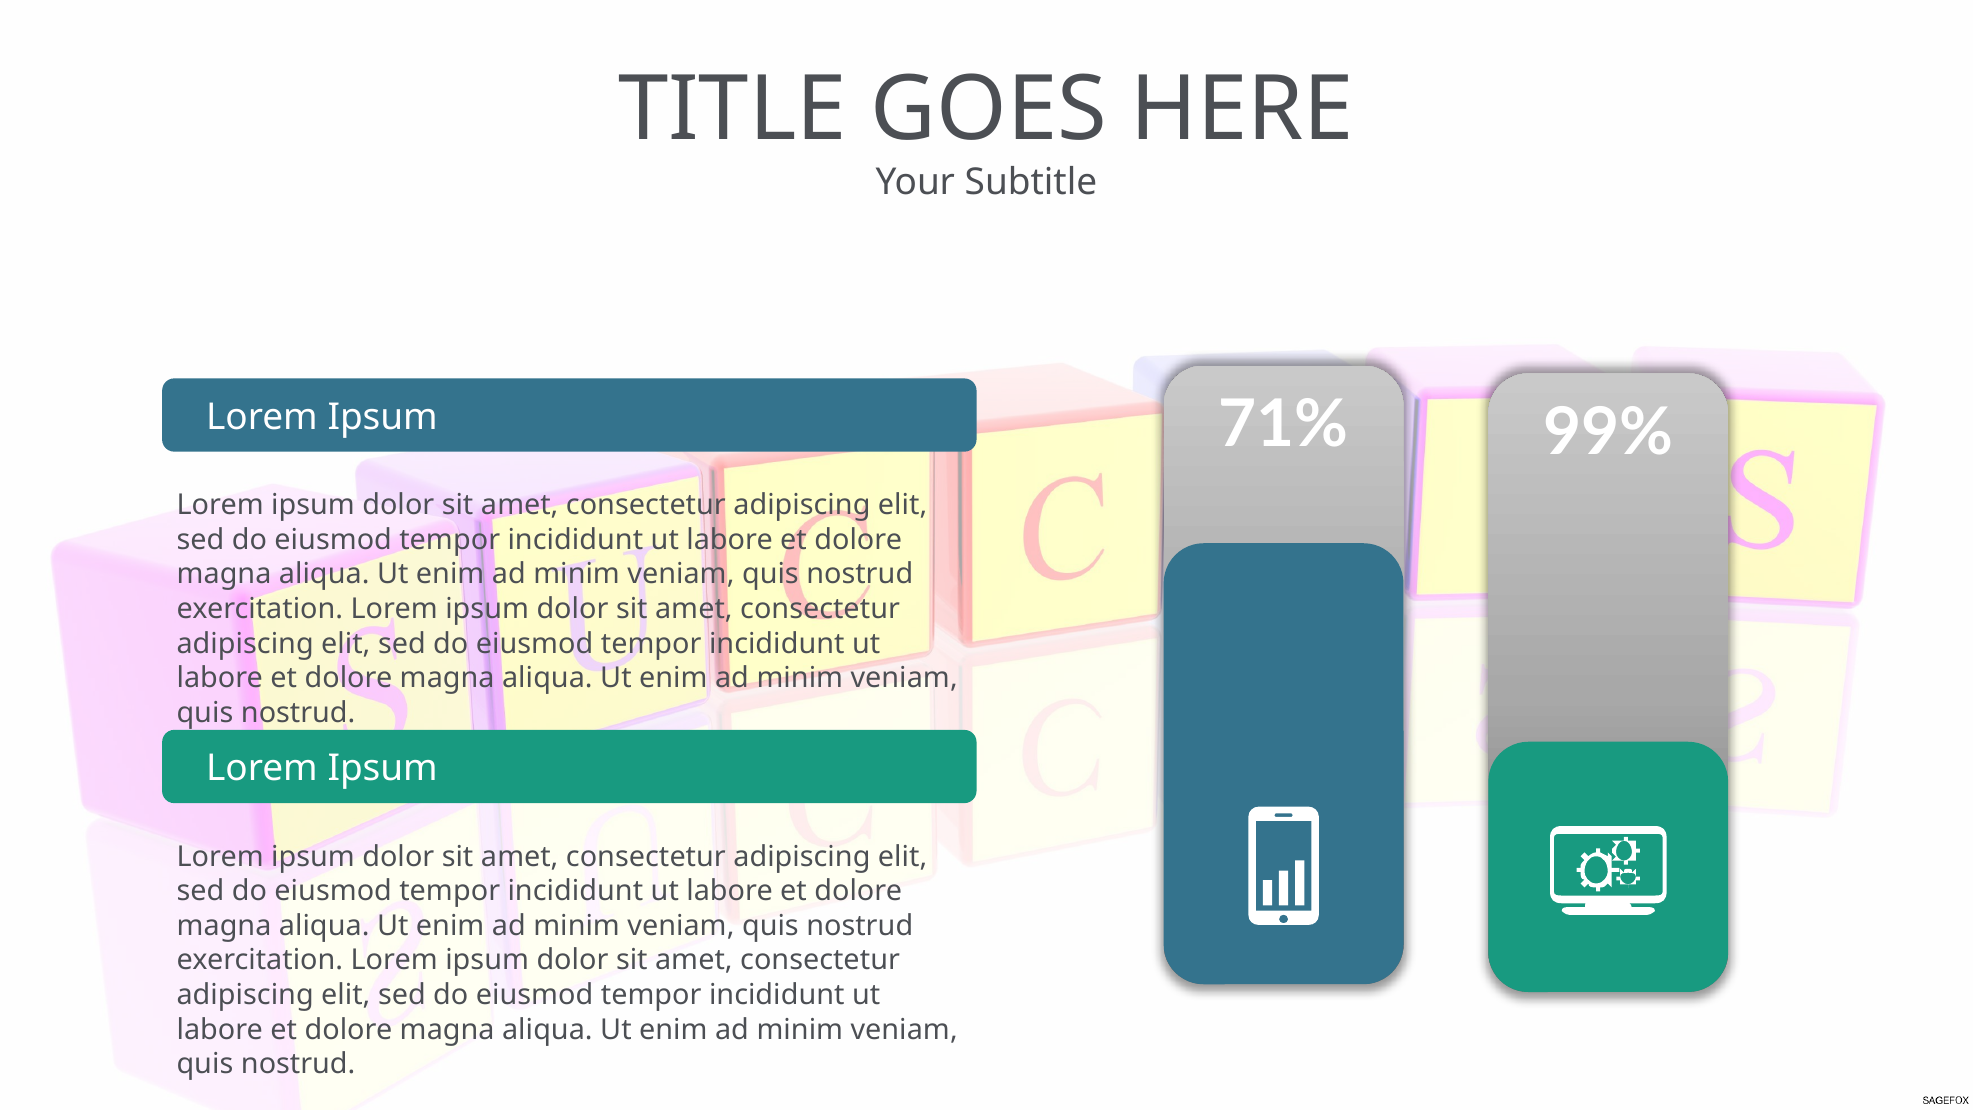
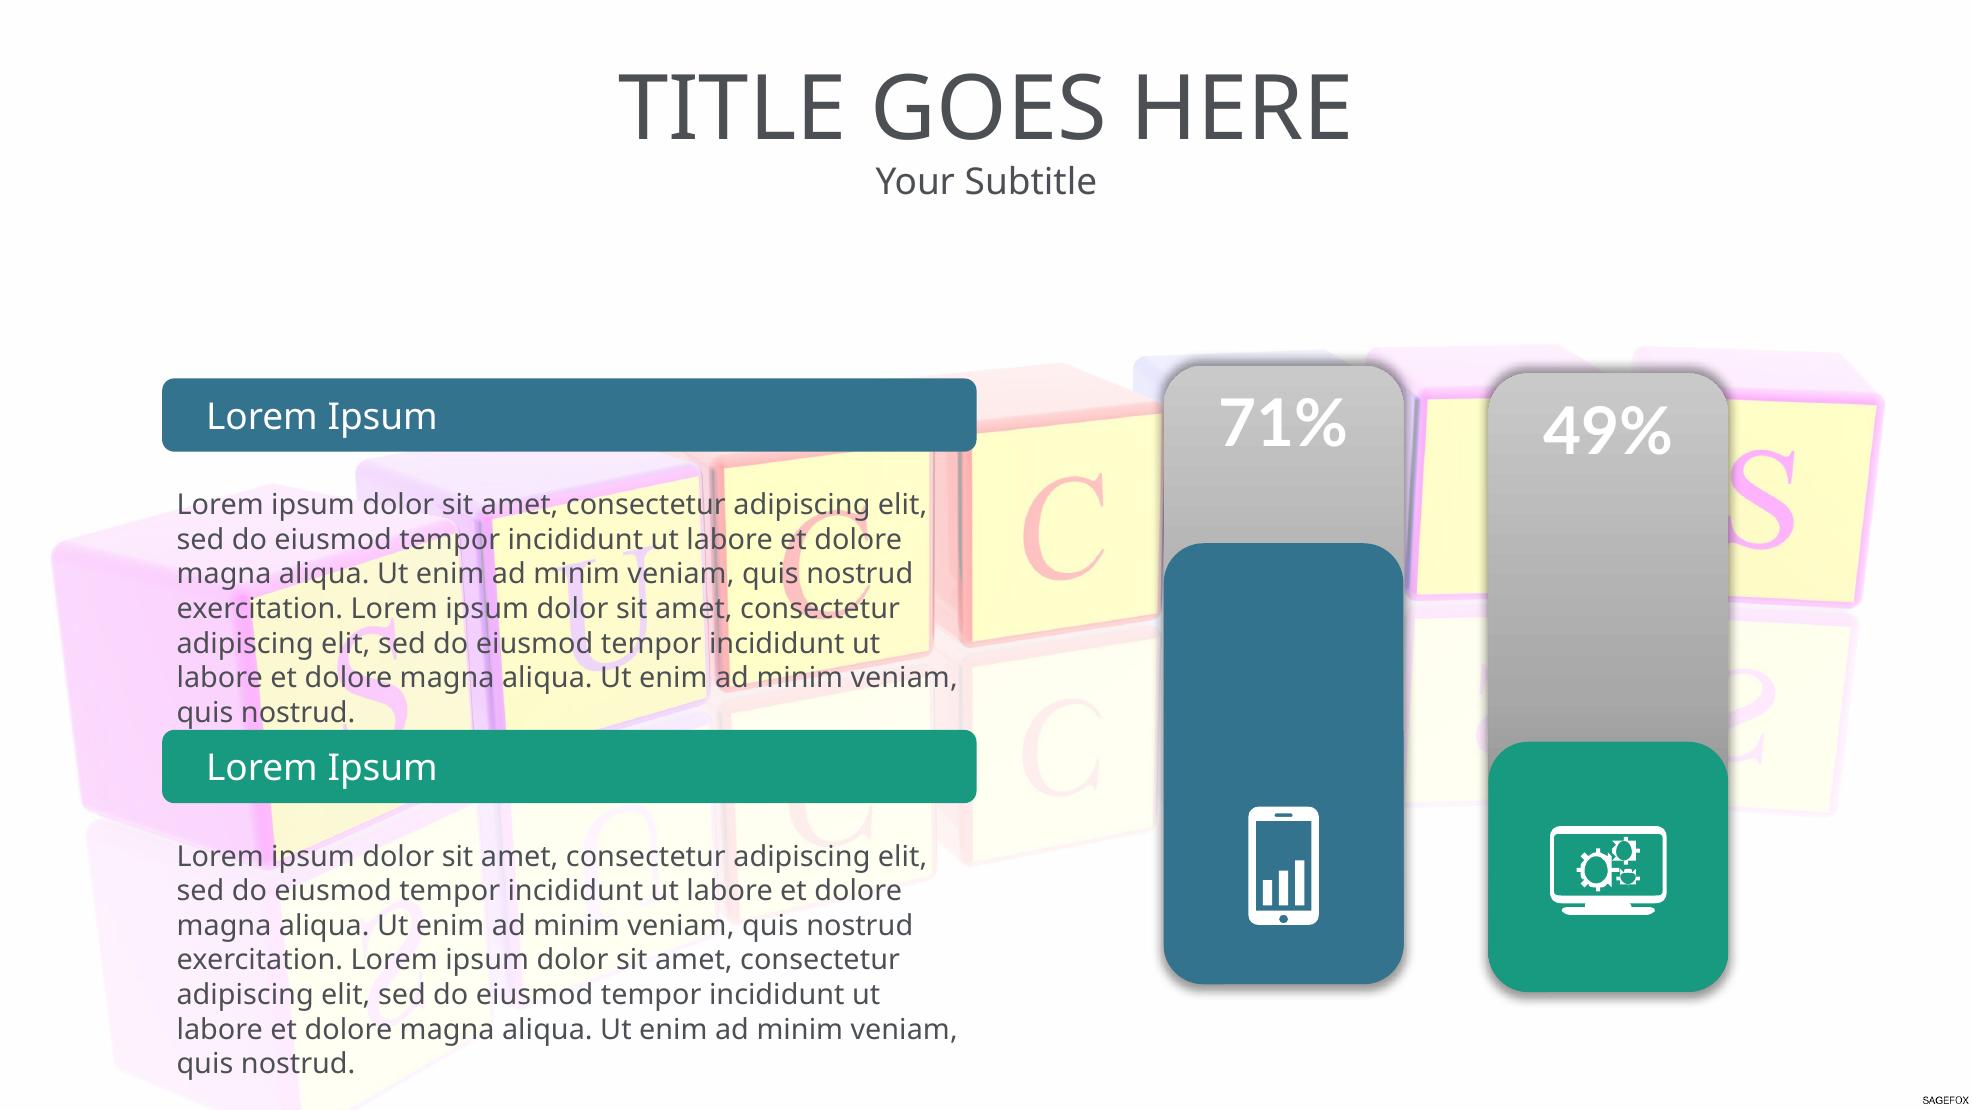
99%: 99% -> 49% (1608, 432)
